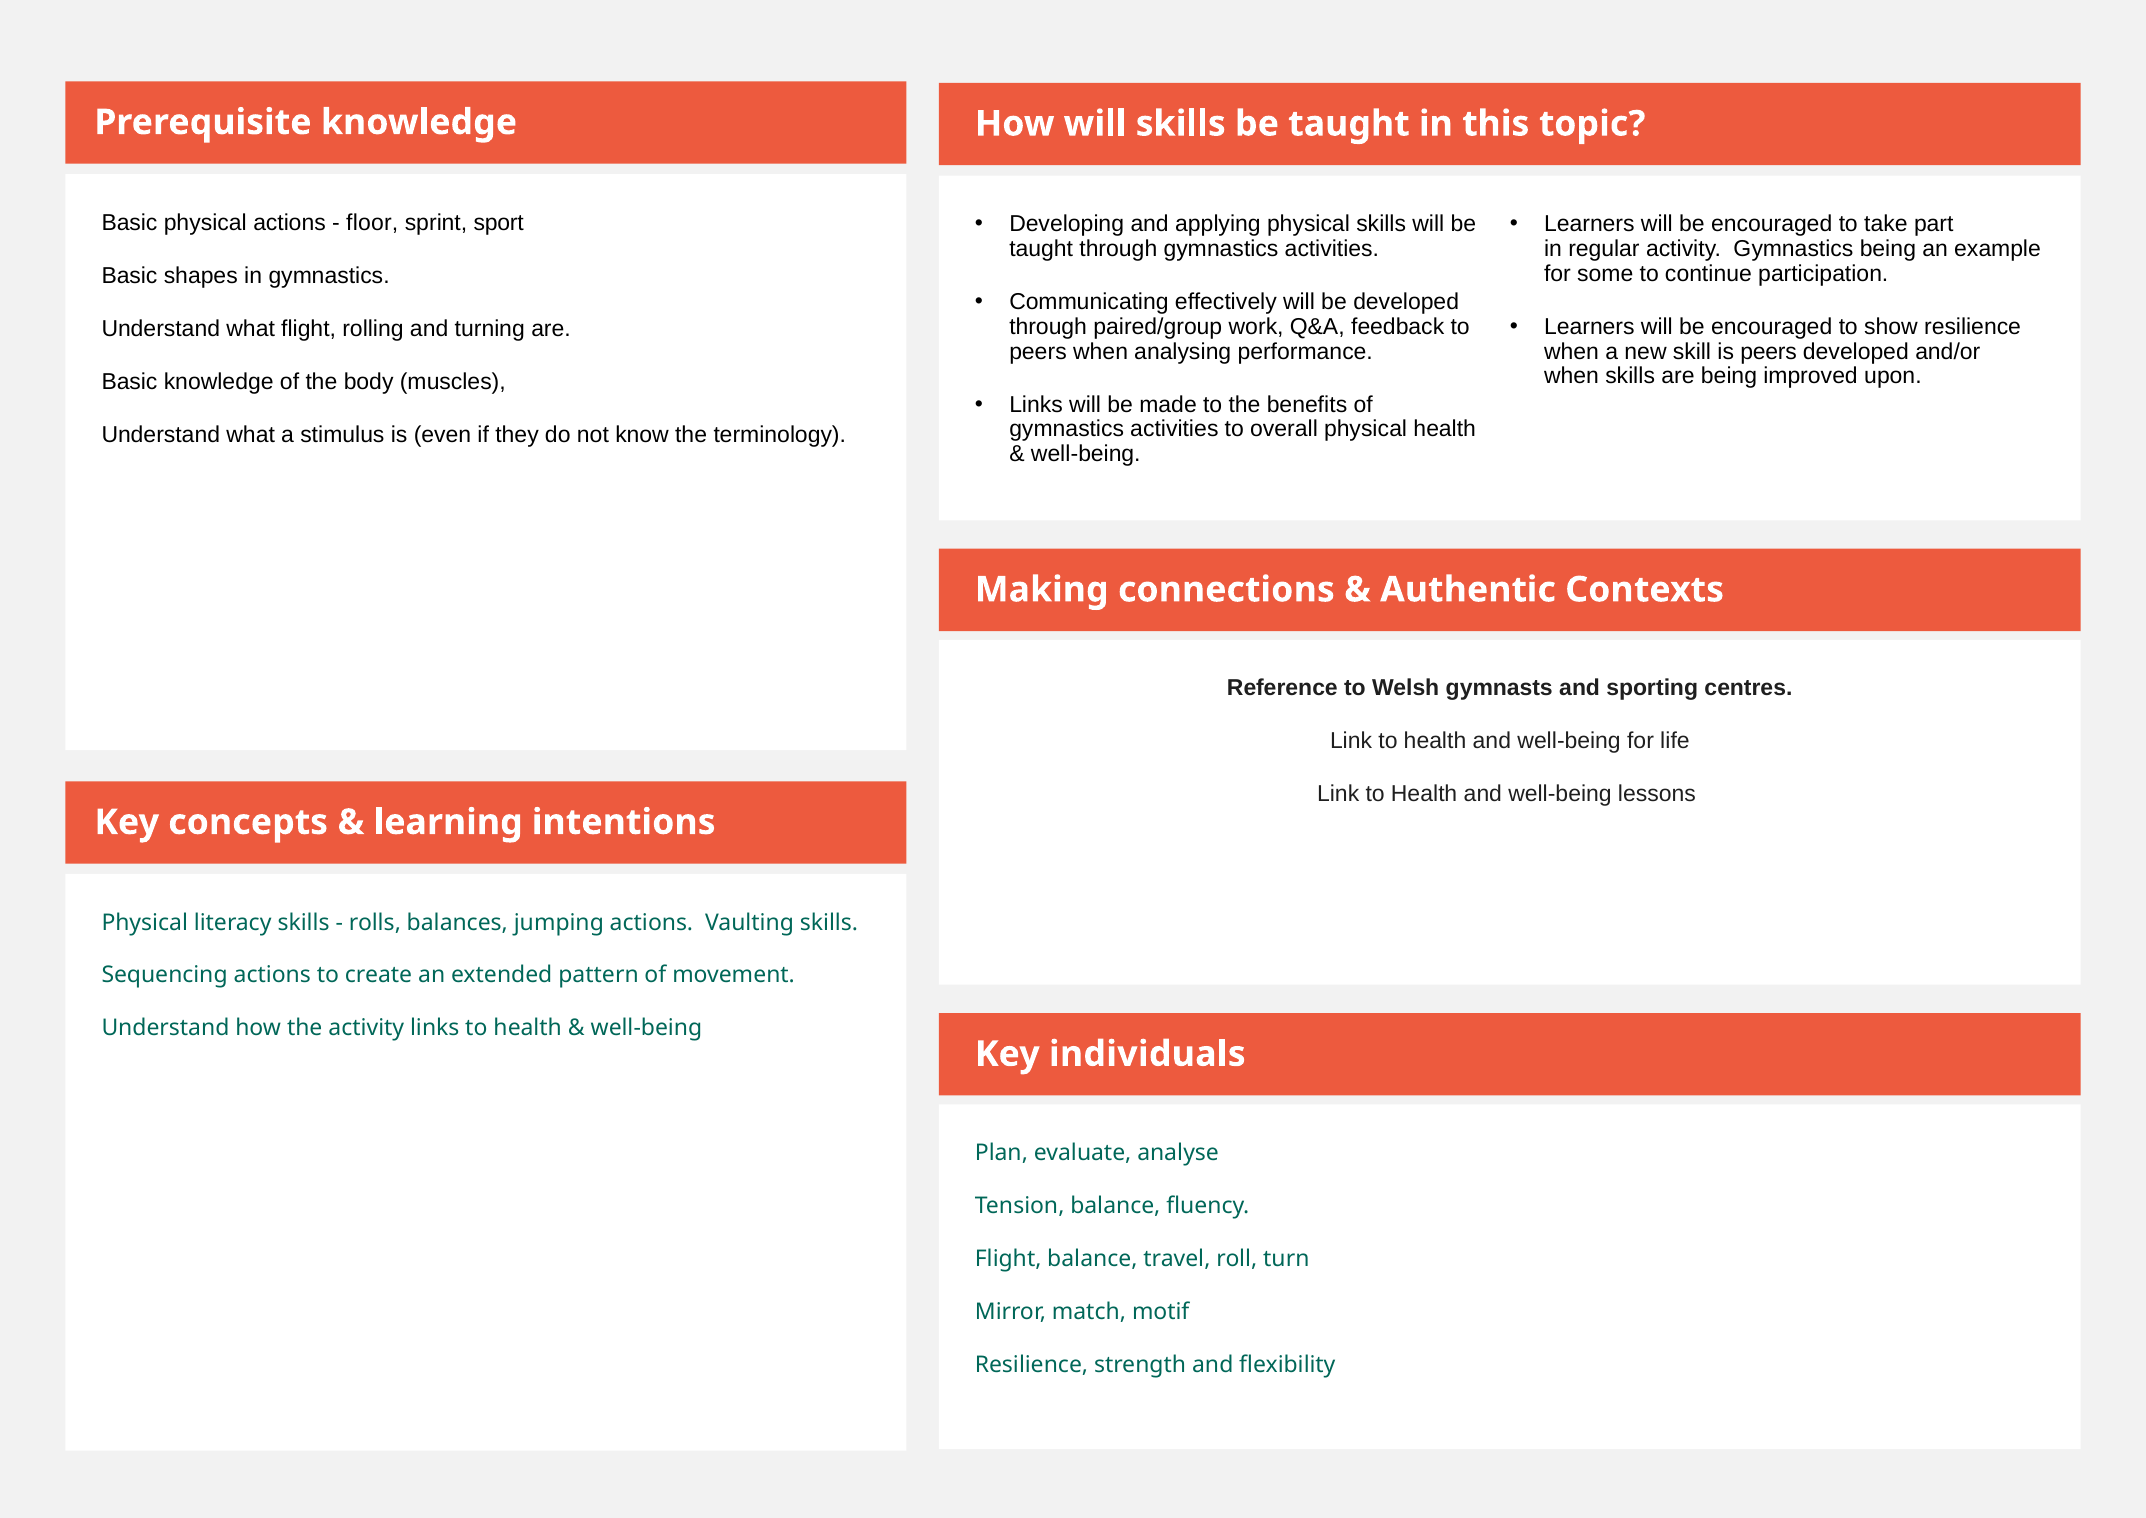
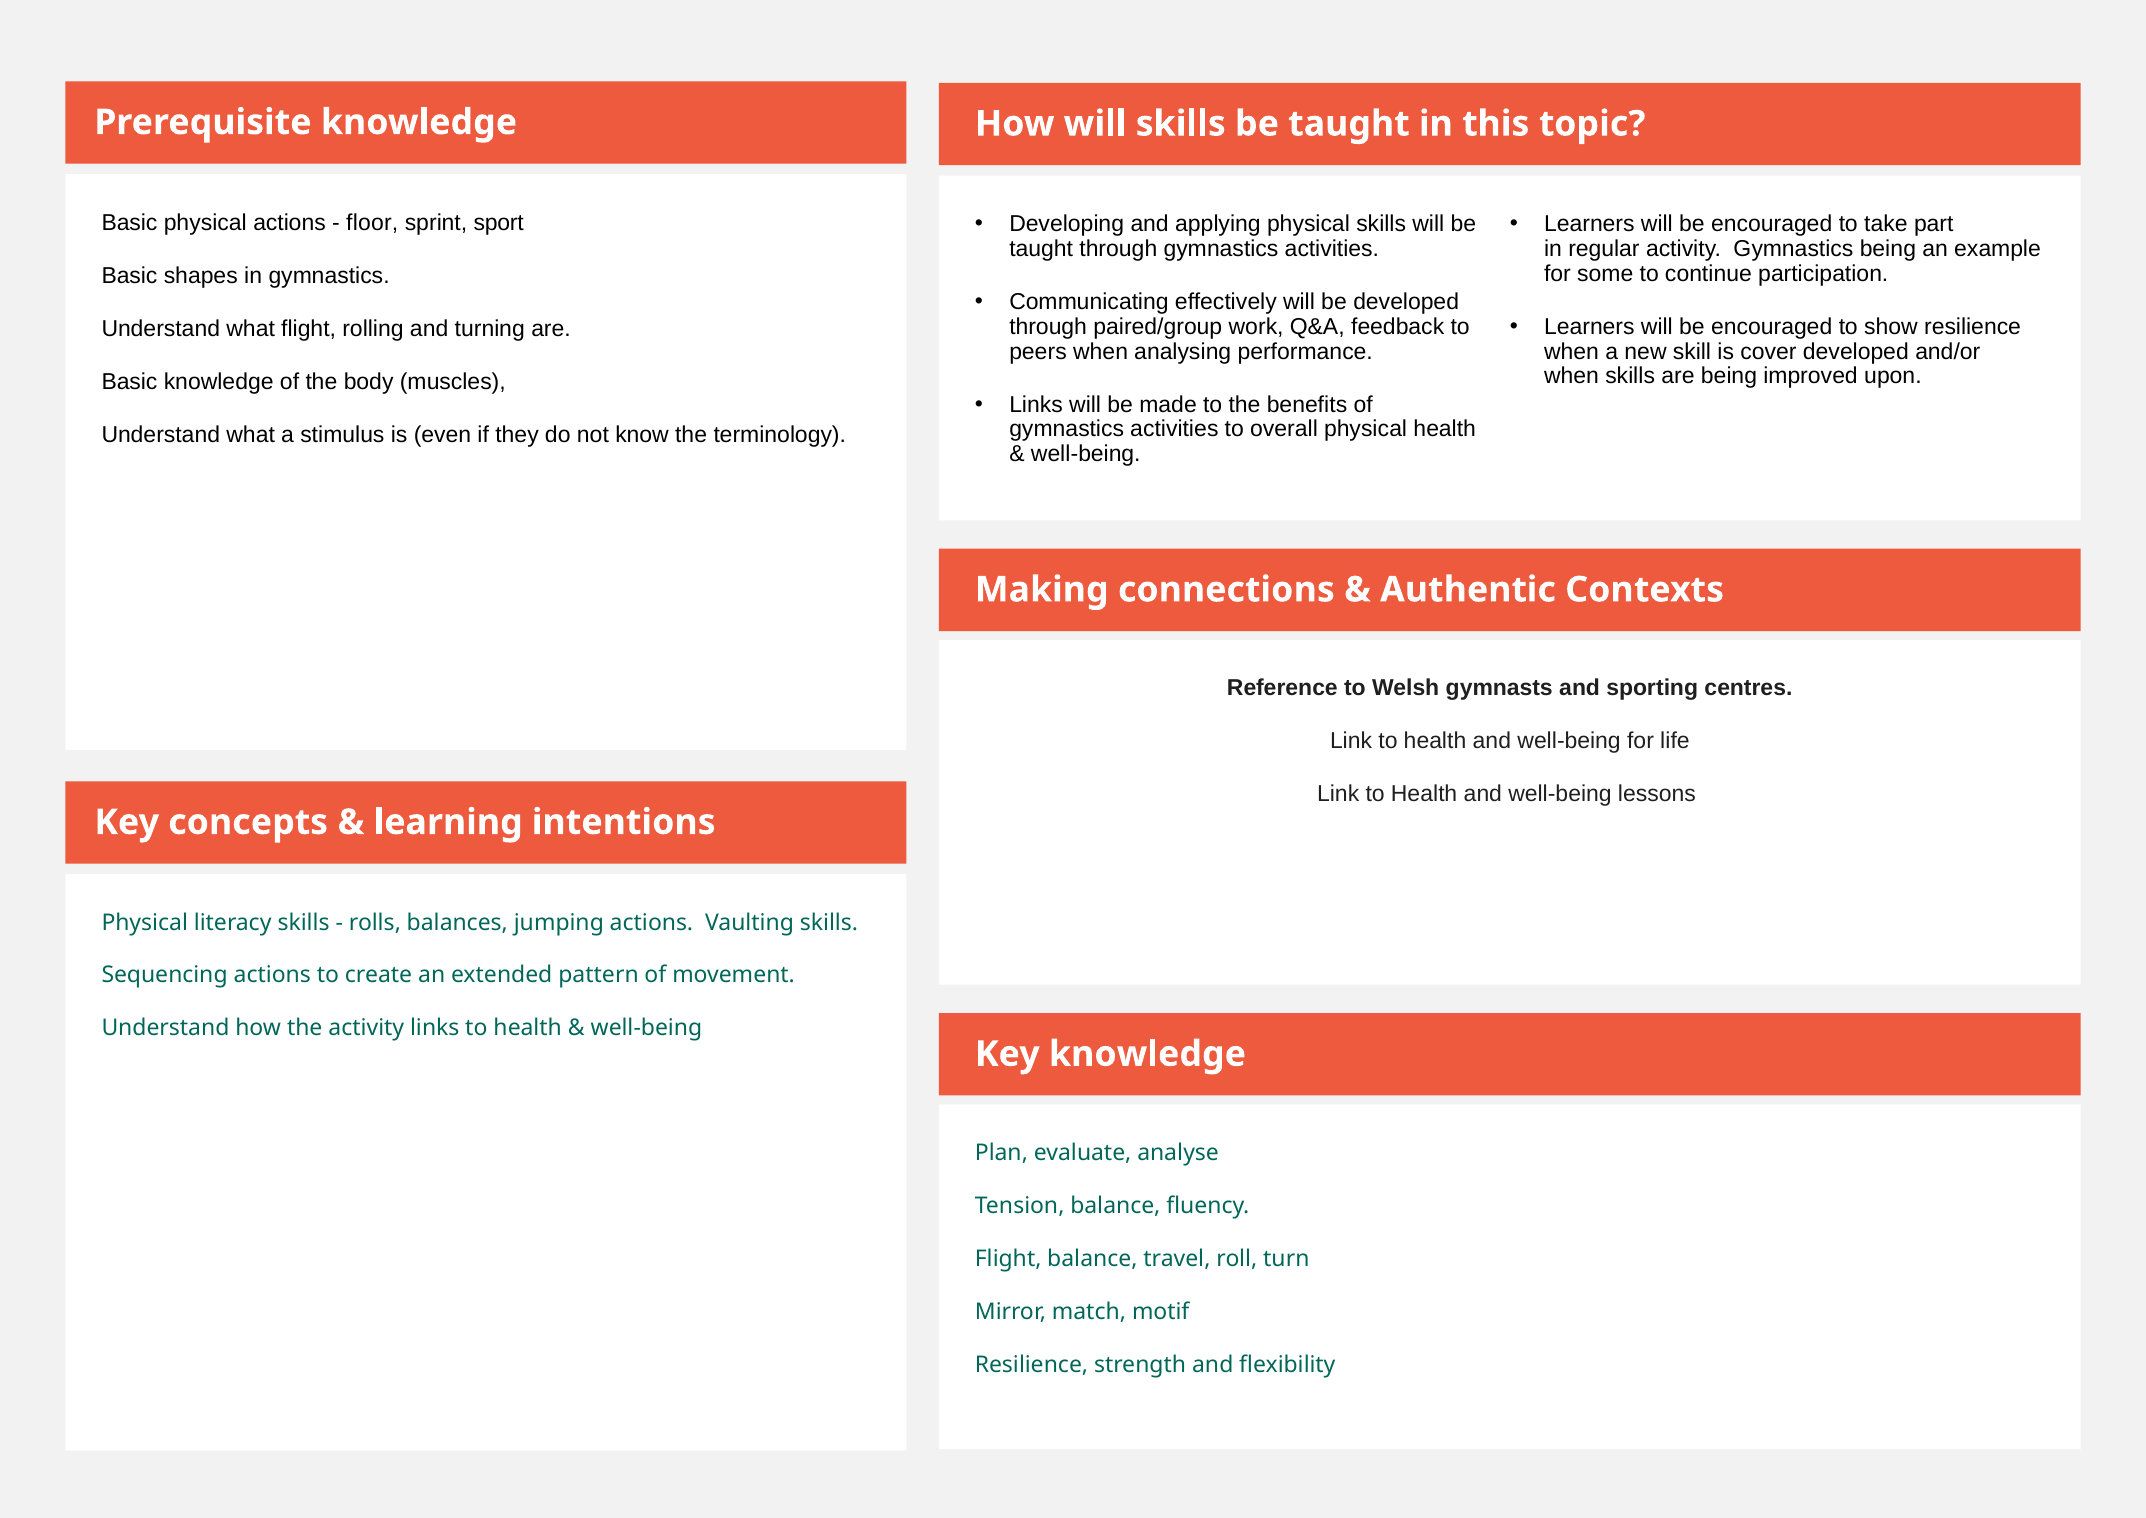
is peers: peers -> cover (1768, 351)
Key individuals: individuals -> knowledge (1147, 1054)
